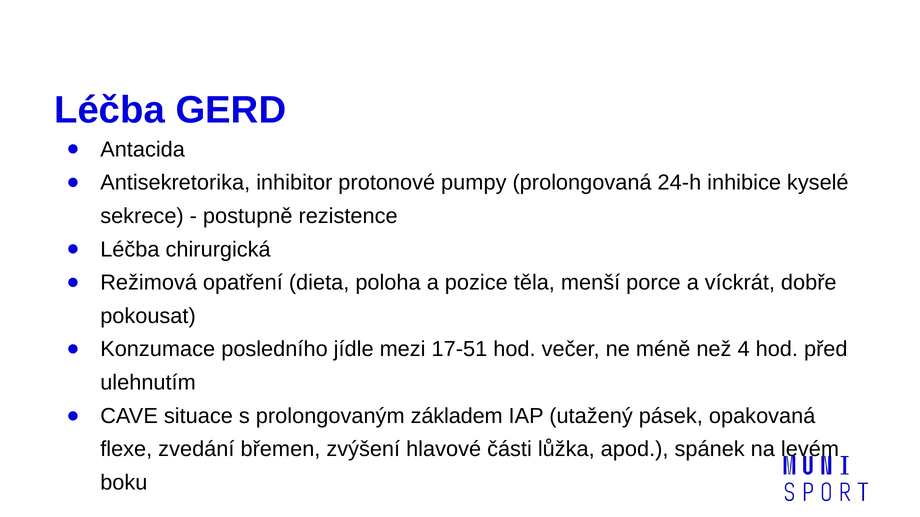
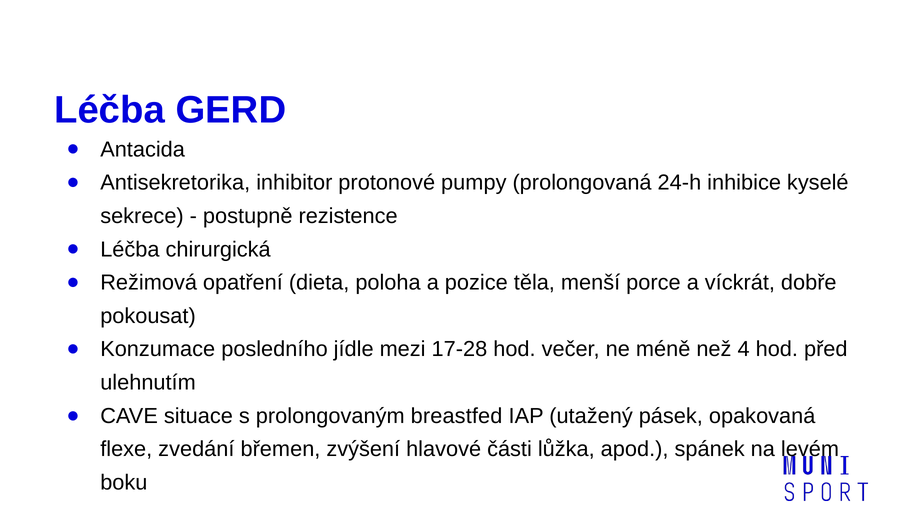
17-51: 17-51 -> 17-28 (459, 350)
základem: základem -> breastfed (457, 416)
